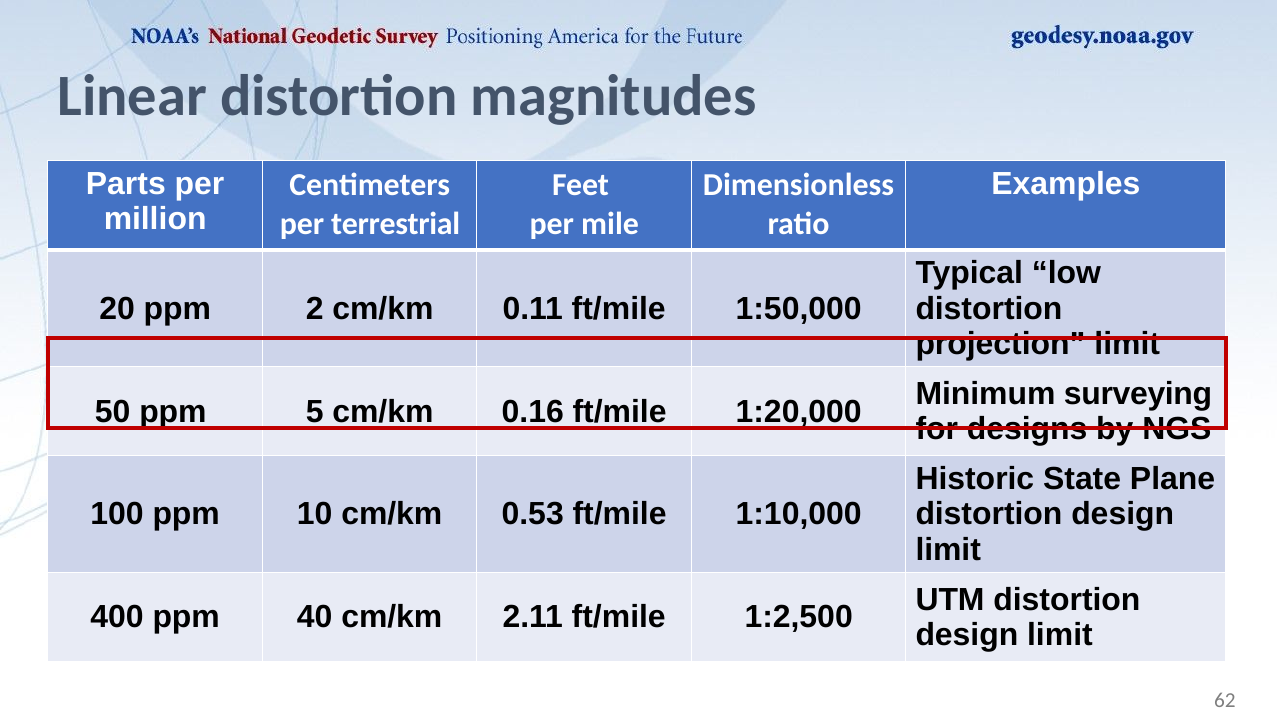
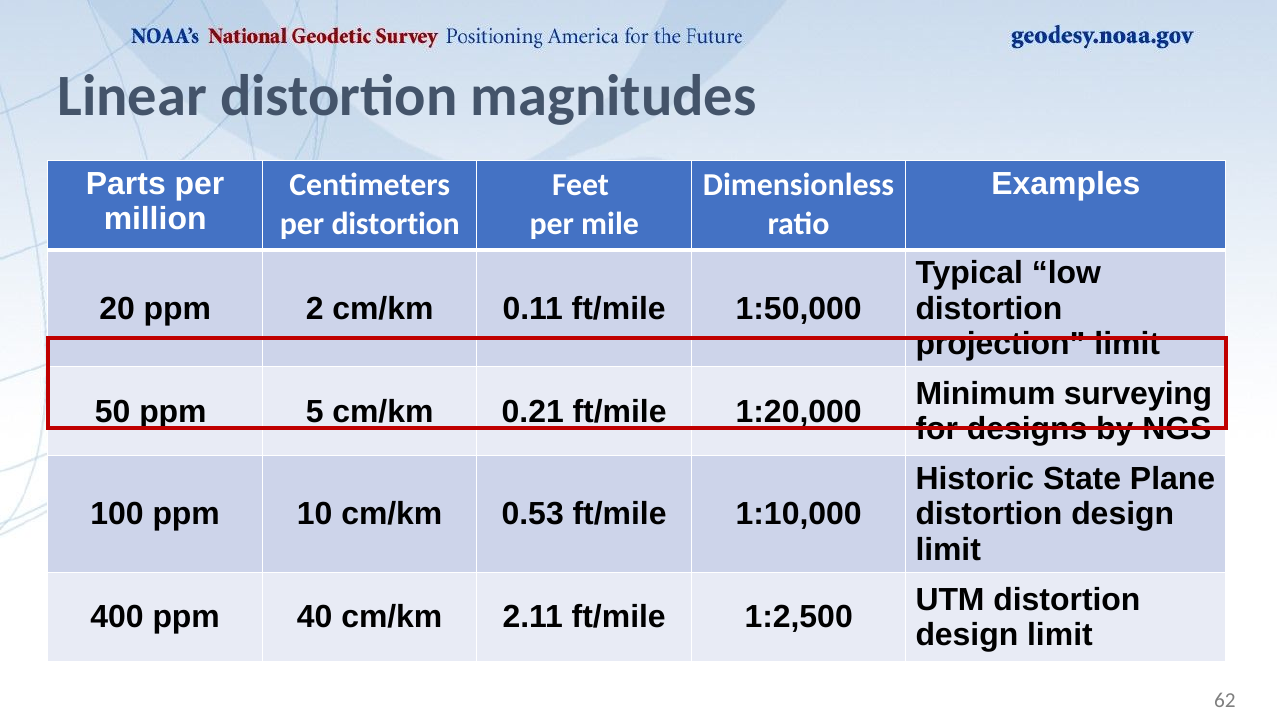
per terrestrial: terrestrial -> distortion (396, 224)
0.16: 0.16 -> 0.21 (533, 412)
